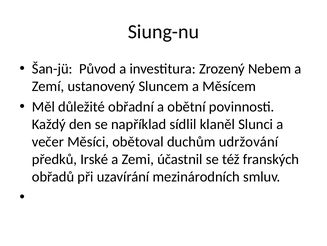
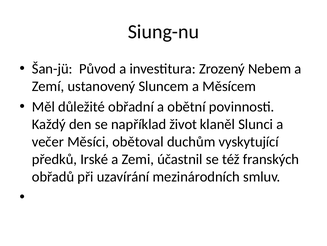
sídlil: sídlil -> život (183, 124)
udržování: udržování -> vyskytující (249, 141)
